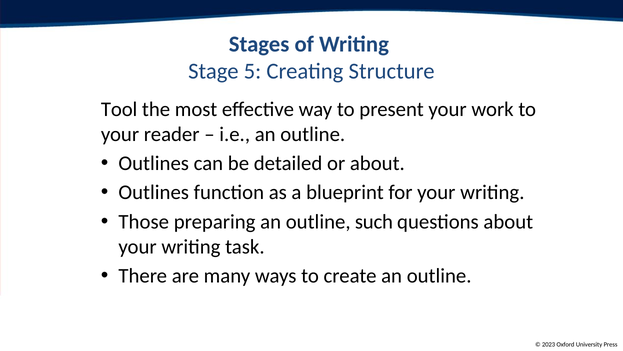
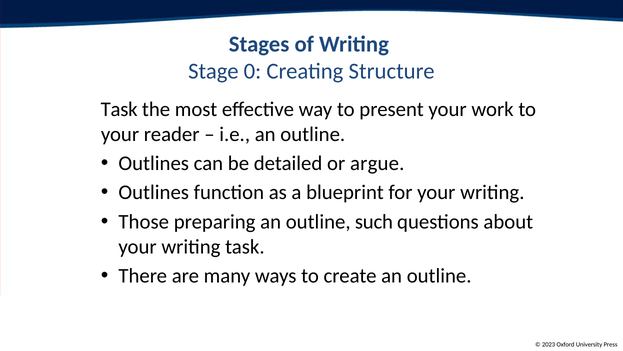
5: 5 -> 0 (252, 71)
Tool: Tool -> Task (119, 109)
or about: about -> argue (377, 163)
